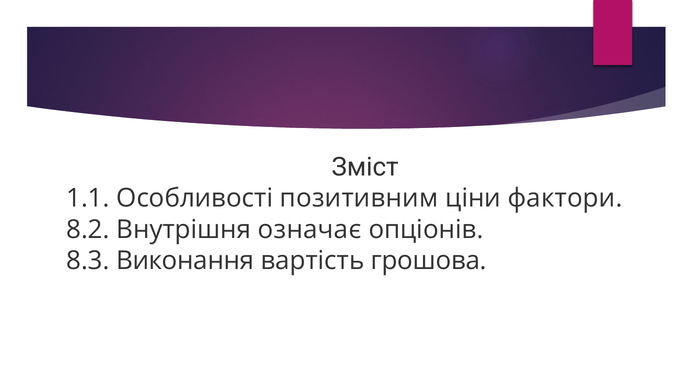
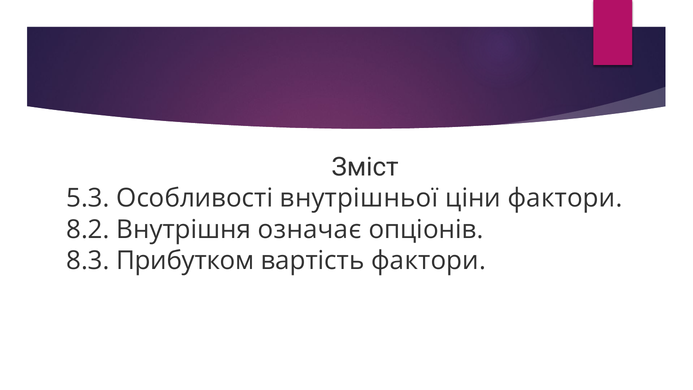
1.1: 1.1 -> 5.3 (88, 198)
позитивним: позитивним -> внутрішньої (359, 198)
Виконання: Виконання -> Прибутком (185, 261)
вартість грошова: грошова -> фактори (429, 261)
